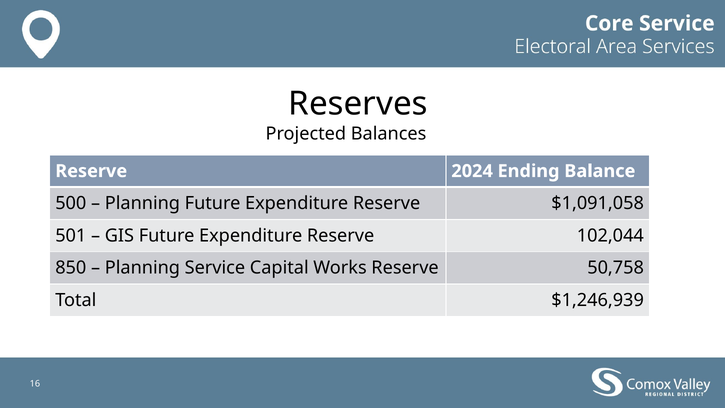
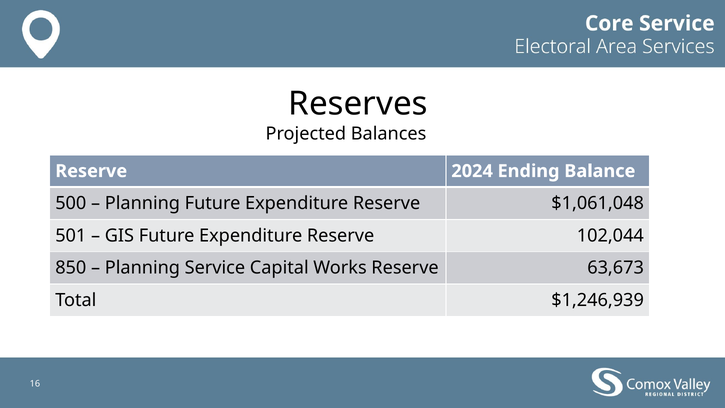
$1,091,058: $1,091,058 -> $1,061,048 (598, 203)
50,758: 50,758 -> 63,673 (616, 268)
